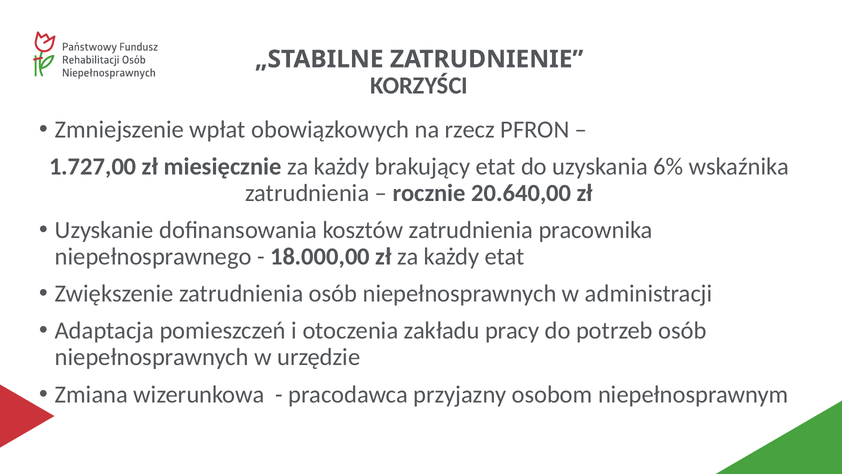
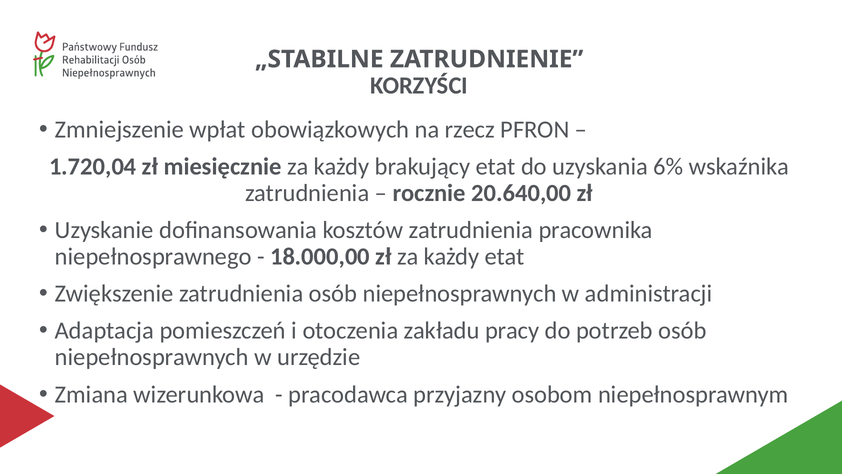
1.727,00: 1.727,00 -> 1.720,04 (93, 166)
